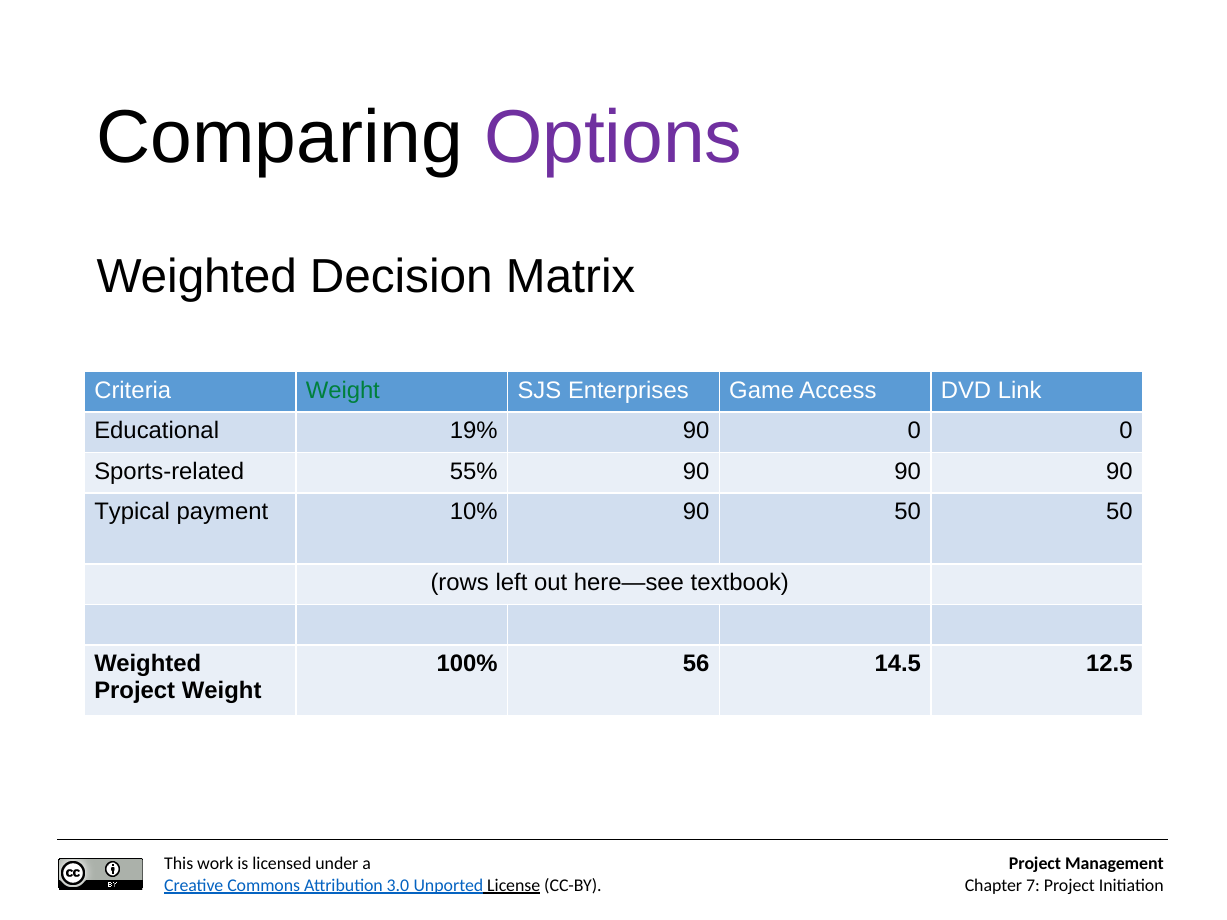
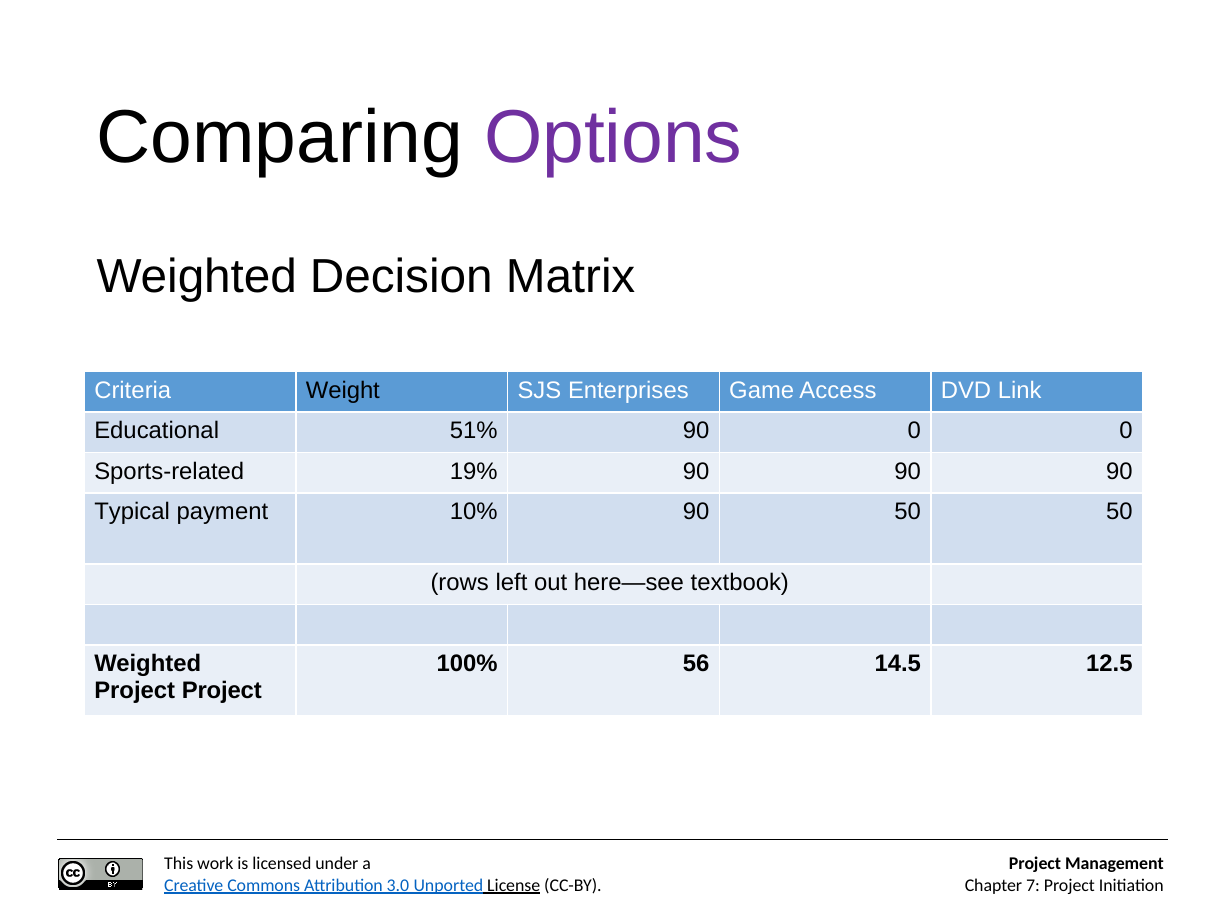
Weight colour: green -> black (343, 391)
19%: 19% -> 51% (474, 431)
55%: 55% -> 19% (474, 472)
Project Weight: Weight -> Project (222, 691)
